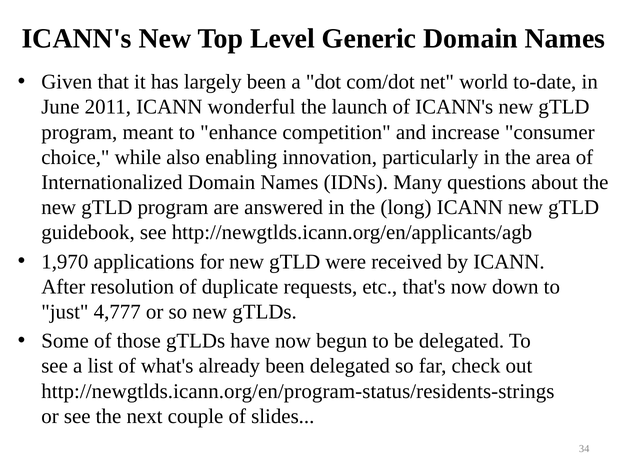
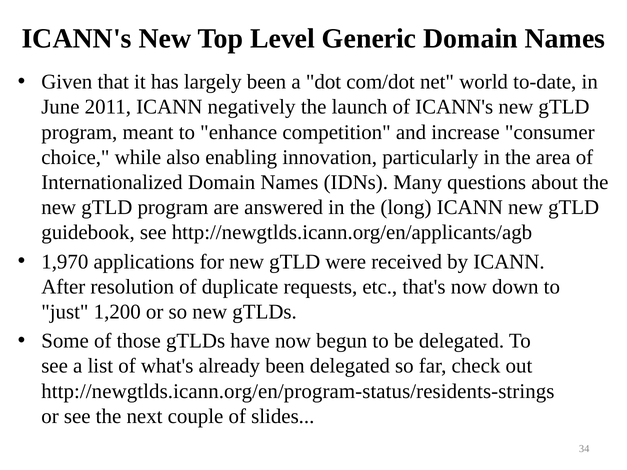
wonderful: wonderful -> negatively (252, 107)
4,777: 4,777 -> 1,200 (117, 312)
